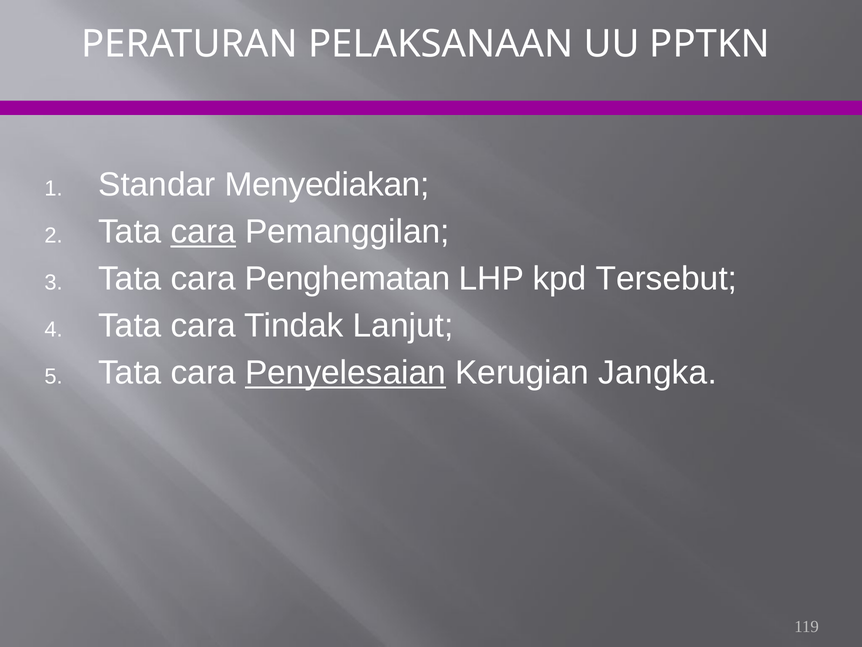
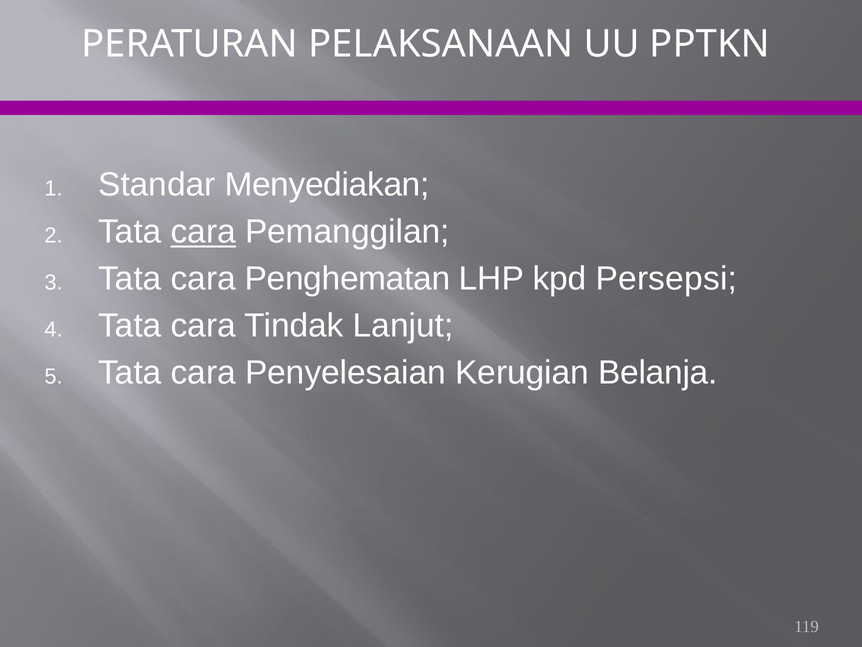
Tersebut: Tersebut -> Persepsi (666, 279)
Penyelesaian underline: present -> none (346, 373)
Jangka: Jangka -> Belanja (658, 373)
